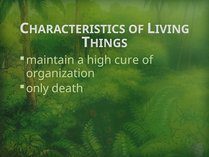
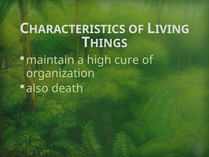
only: only -> also (37, 88)
